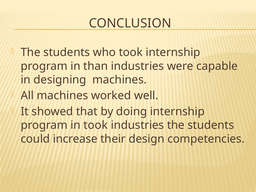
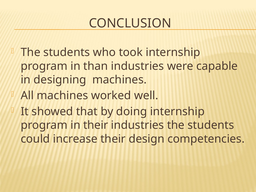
in took: took -> their (96, 125)
